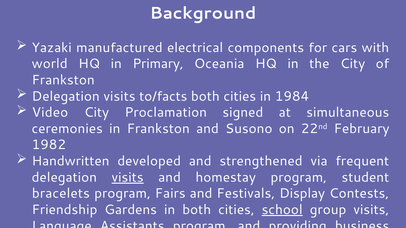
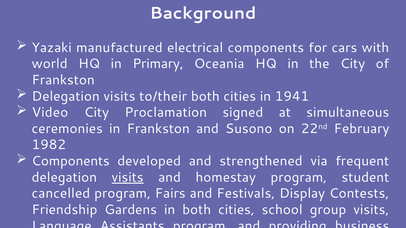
to/facts: to/facts -> to/their (163, 96)
1984: 1984 -> 1941 (292, 96)
Handwritten: Handwritten -> Components (71, 161)
bracelets: bracelets -> cancelled (61, 194)
school underline: present -> none (282, 210)
